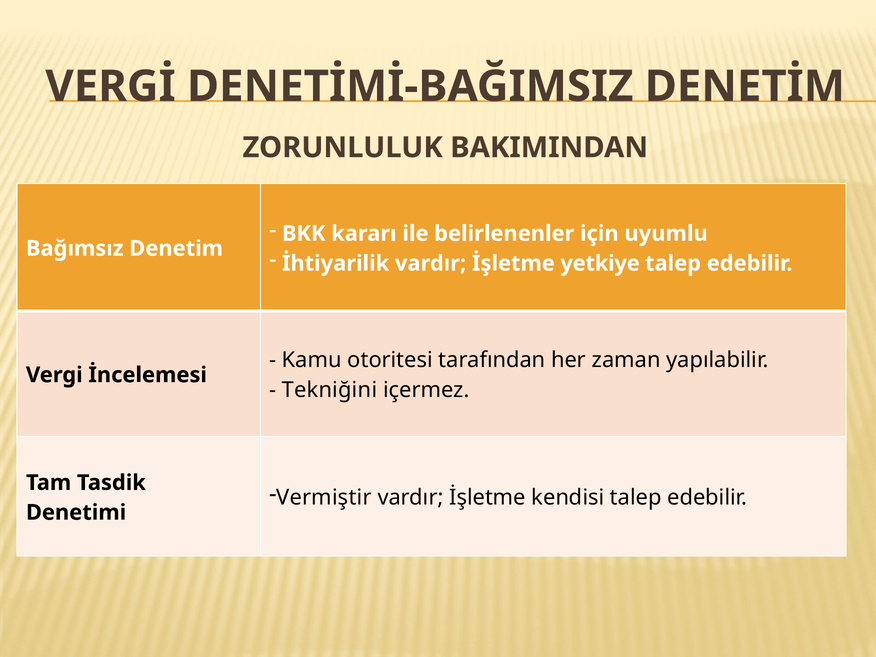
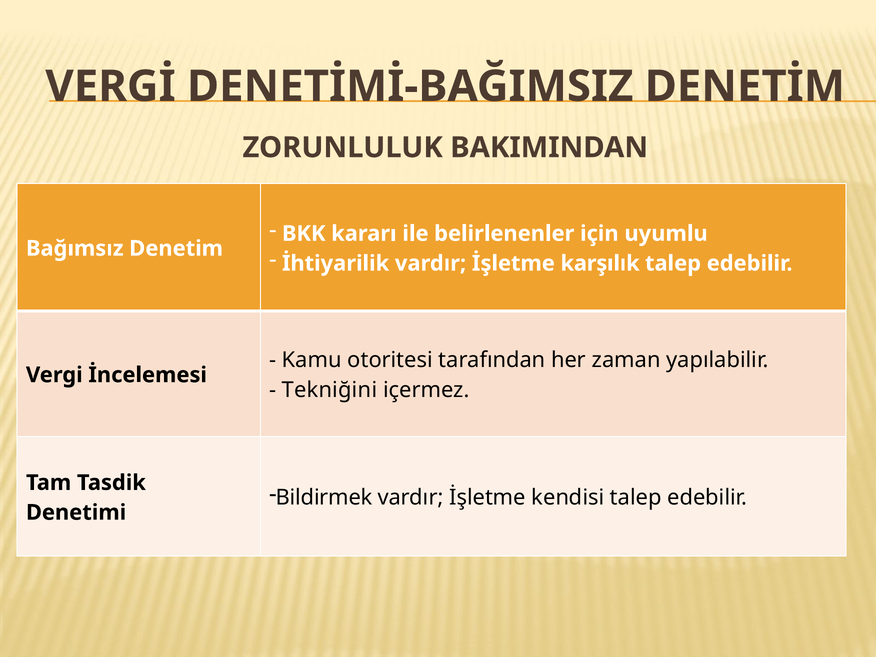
yetkiye: yetkiye -> karşılık (600, 263)
Vermiştir: Vermiştir -> Bildirmek (324, 498)
